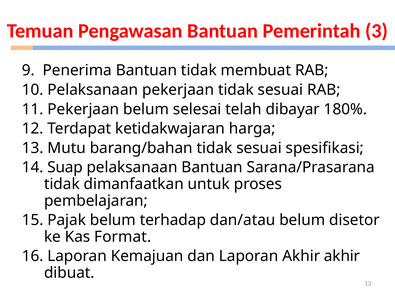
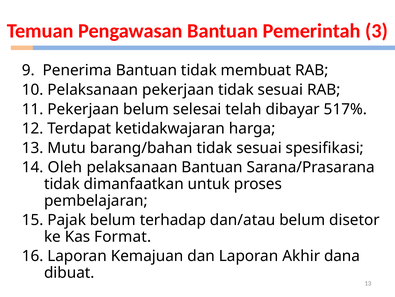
180%: 180% -> 517% (345, 109)
Suap: Suap -> Oleh (65, 167)
Akhir akhir: akhir -> dana (342, 255)
